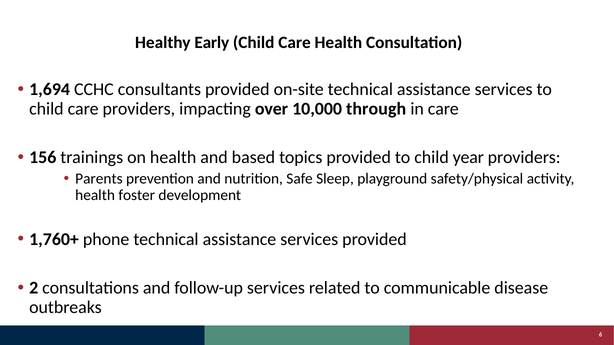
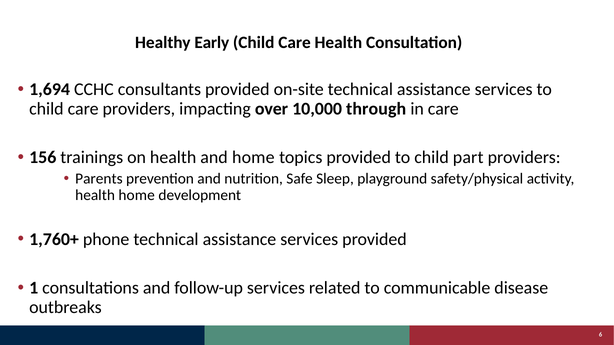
and based: based -> home (253, 158)
year: year -> part (468, 158)
health foster: foster -> home (137, 195)
2: 2 -> 1 (34, 288)
